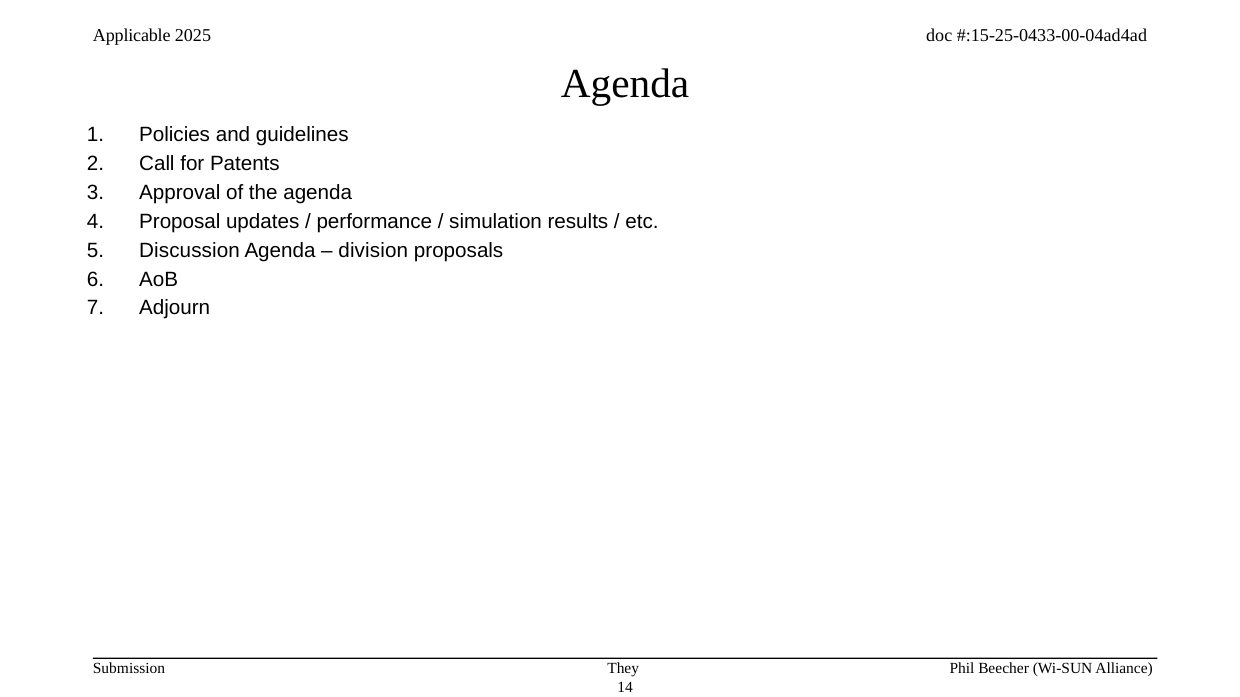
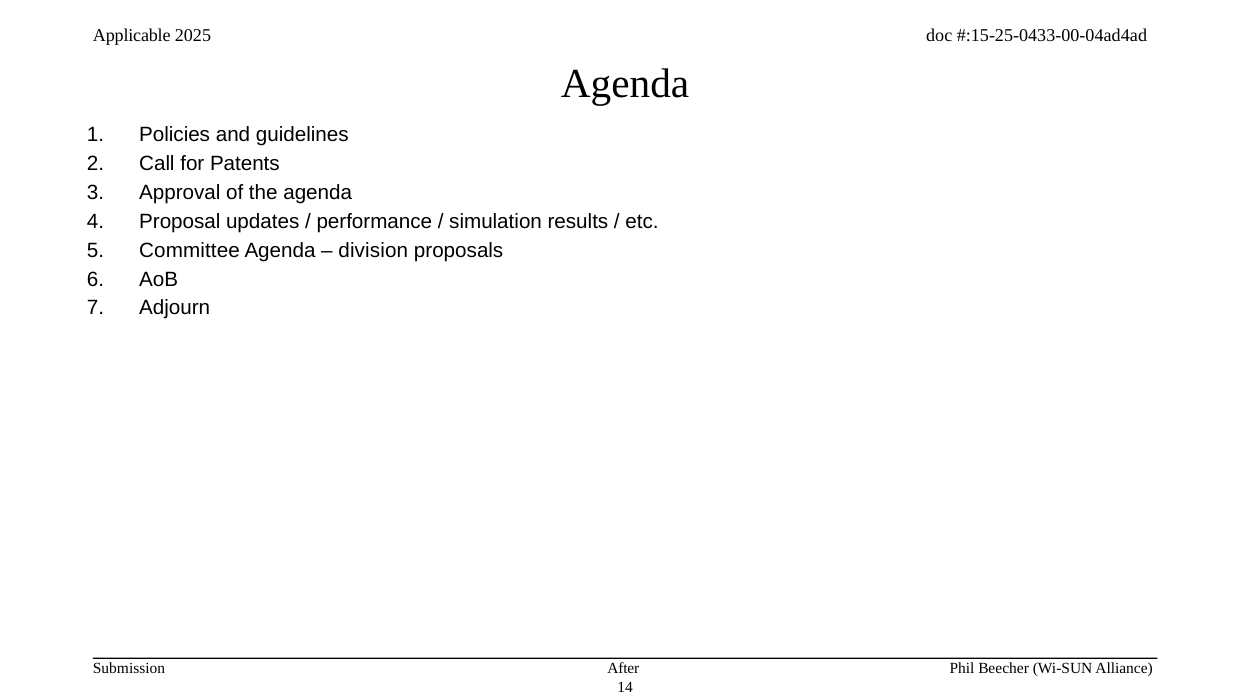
Discussion: Discussion -> Committee (190, 251)
They: They -> After (623, 669)
